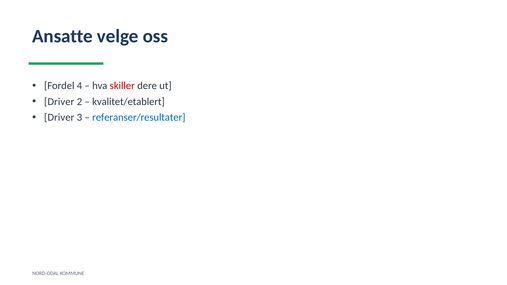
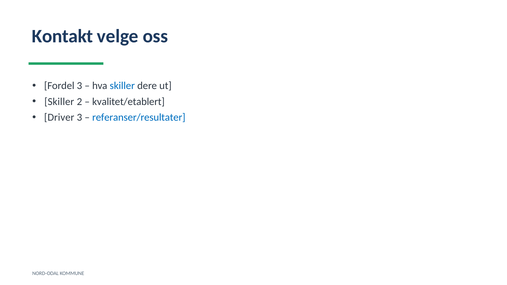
Ansatte: Ansatte -> Kontakt (63, 36)
Fordel 4: 4 -> 3 (80, 86)
skiller colour: red -> blue (122, 86)
Driver: Driver -> Skiller (59, 102)
